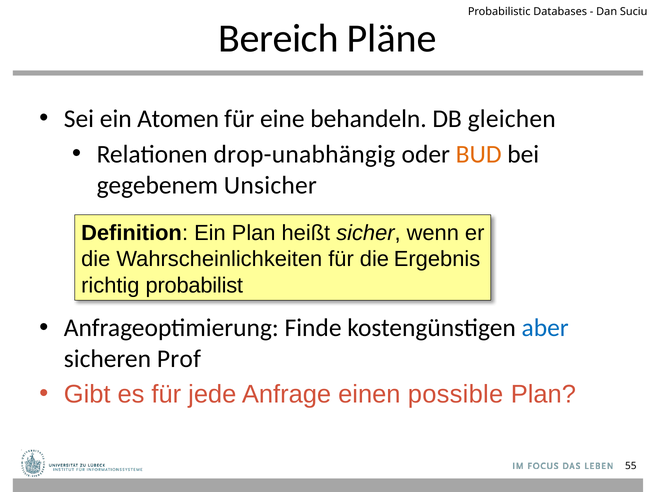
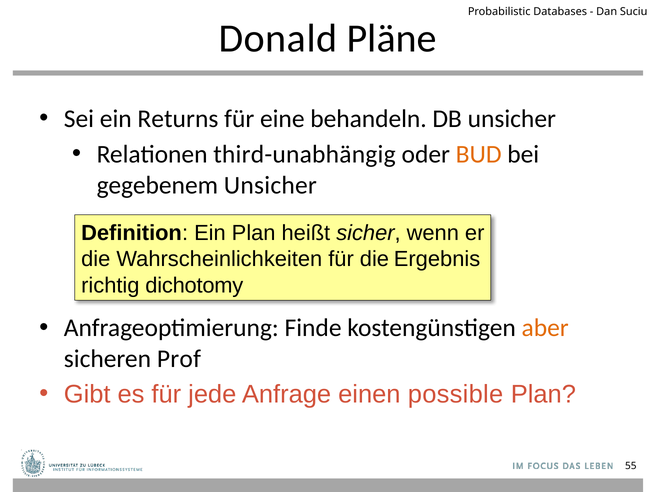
Bereich: Bereich -> Donald (278, 38)
Atomen: Atomen -> Returns (178, 119)
DB gleichen: gleichen -> unsicher (512, 119)
drop-unabhängig: drop-unabhängig -> third-unabhängig (304, 154)
probabilist: probabilist -> dichotomy (194, 285)
aber colour: blue -> orange (545, 328)
